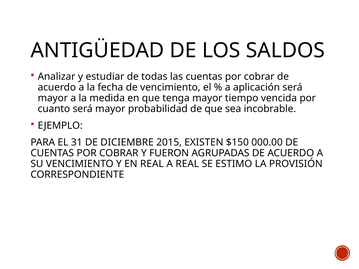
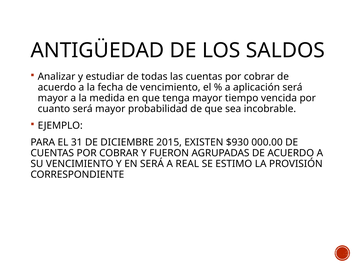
$150: $150 -> $930 (237, 143)
EN REAL: REAL -> SERÁ (152, 164)
